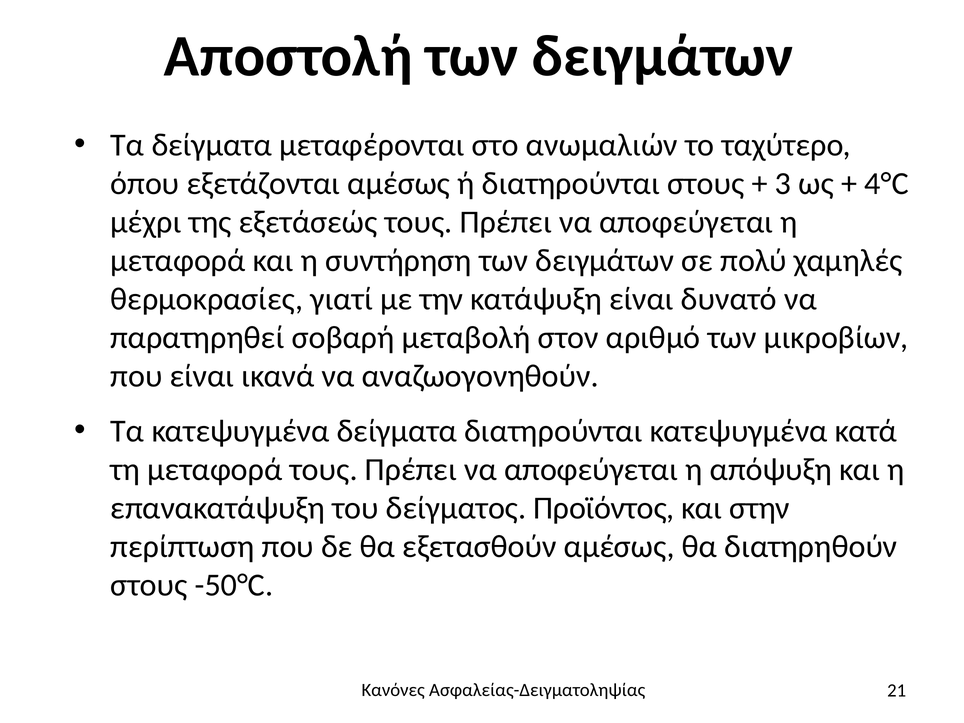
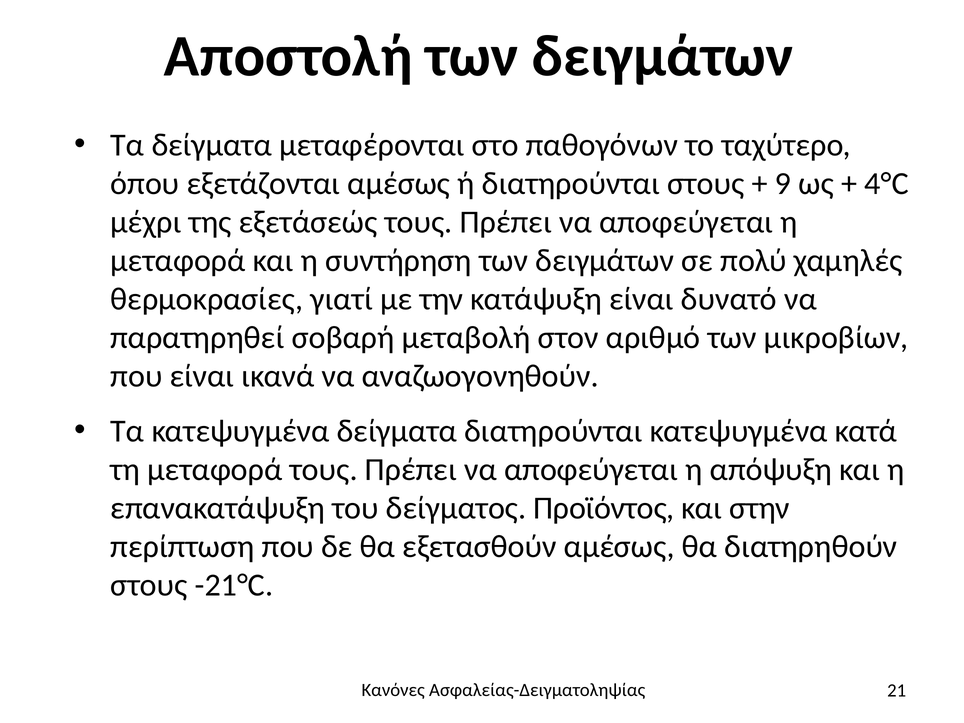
ανωμαλιών: ανωμαλιών -> παθογόνων (602, 145)
3: 3 -> 9 (783, 183)
-50°C: -50°C -> -21°C (234, 585)
